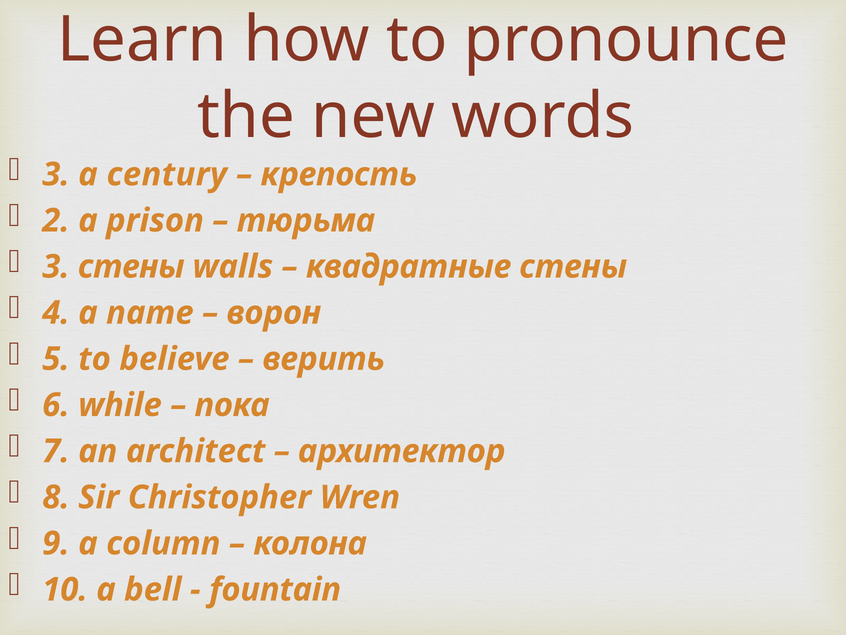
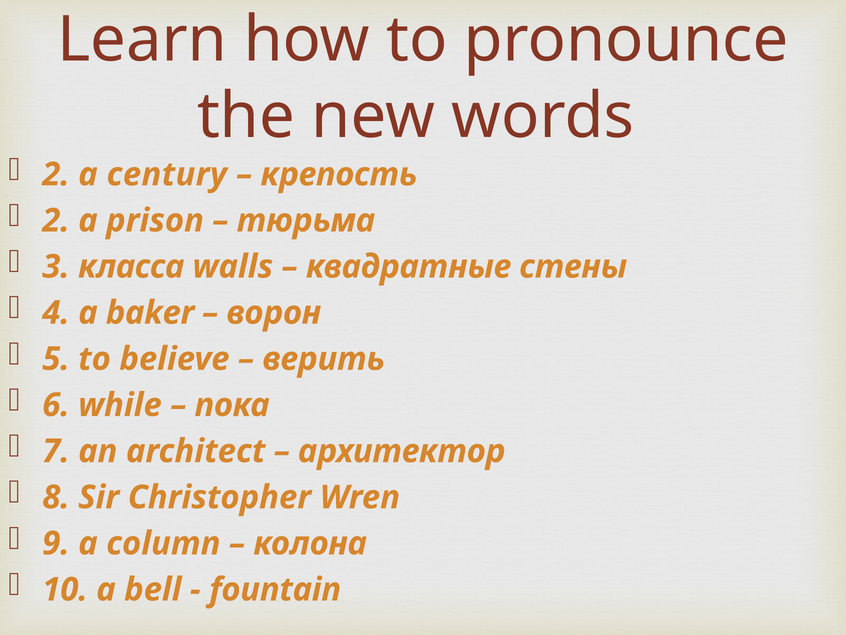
3: 3 -> 2 (56, 174)
3 стены: стены -> класса (131, 267)
name: name -> baker (150, 313)
